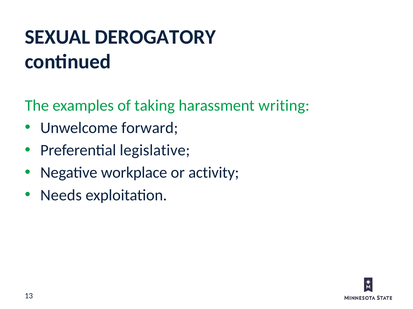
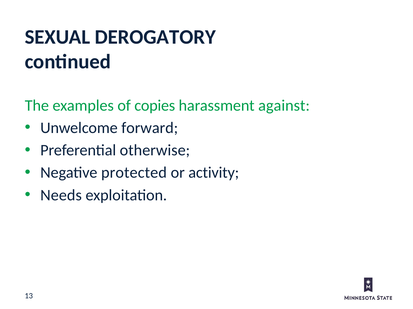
taking: taking -> copies (155, 106)
writing: writing -> against (284, 106)
legislative: legislative -> otherwise (155, 151)
workplace: workplace -> protected (134, 173)
